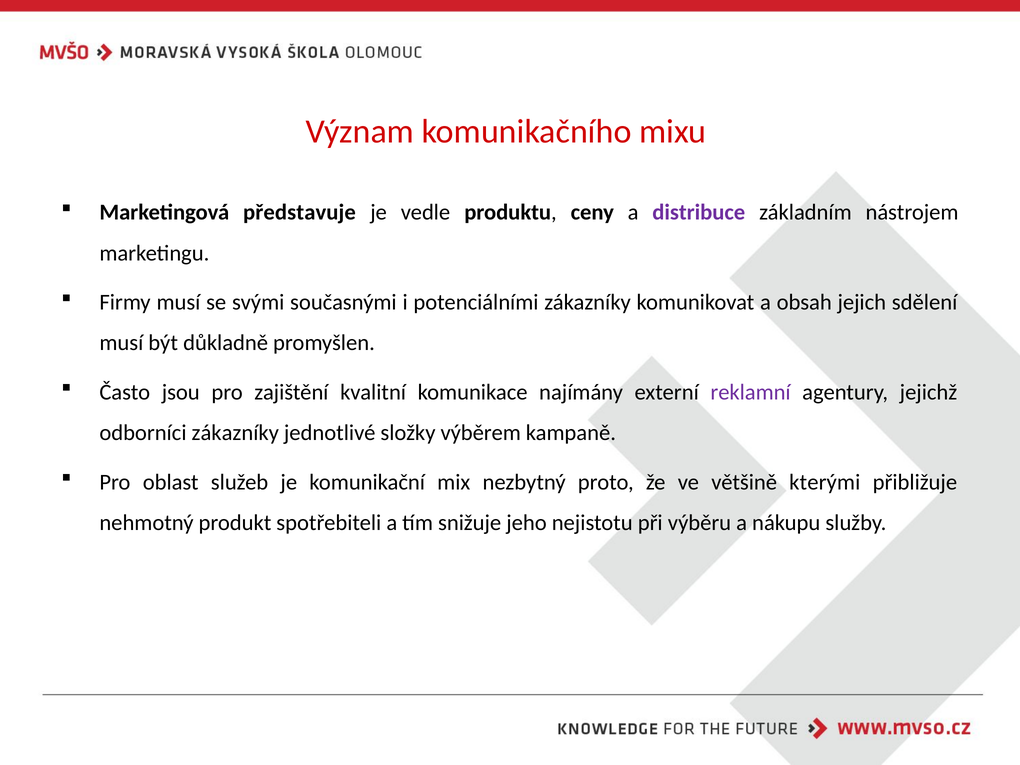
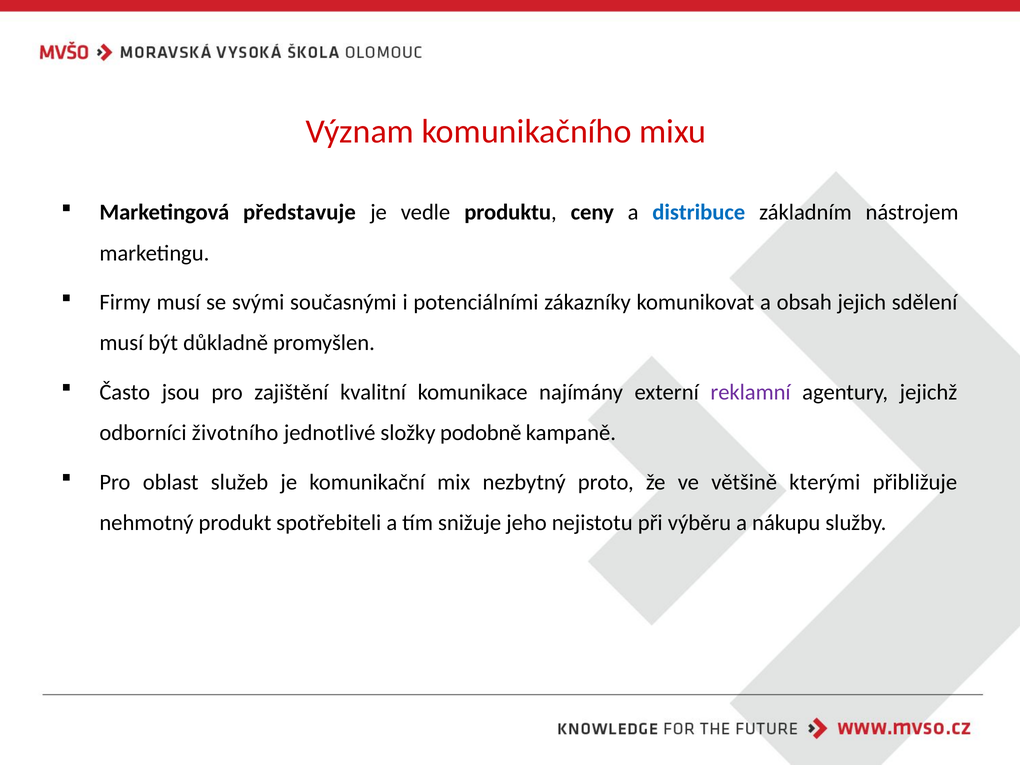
distribuce colour: purple -> blue (699, 212)
odborníci zákazníky: zákazníky -> životního (235, 433)
výběrem: výběrem -> podobně (481, 433)
